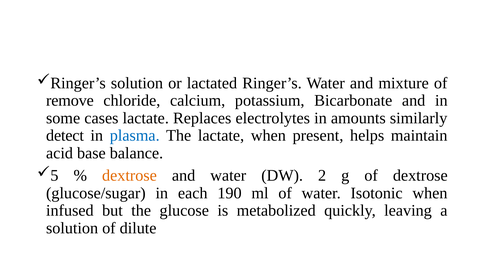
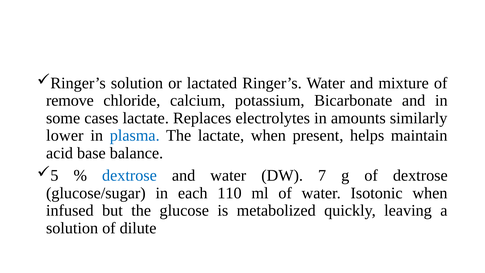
detect: detect -> lower (65, 135)
dextrose colour: orange -> blue (129, 175)
2: 2 -> 7 (322, 175)
190: 190 -> 110 (229, 193)
